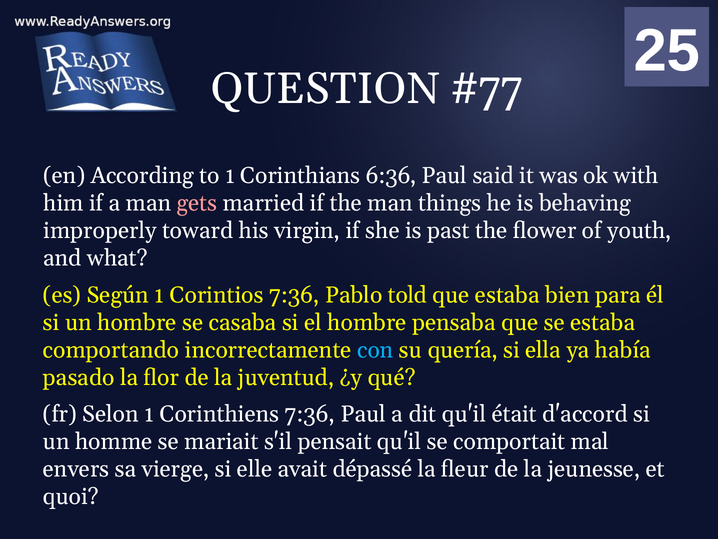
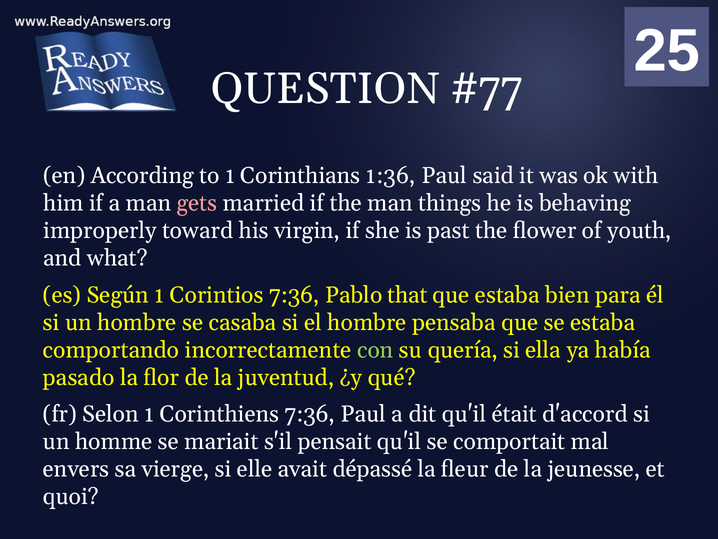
6:36: 6:36 -> 1:36 (391, 176)
told: told -> that (407, 295)
con colour: light blue -> light green (375, 350)
